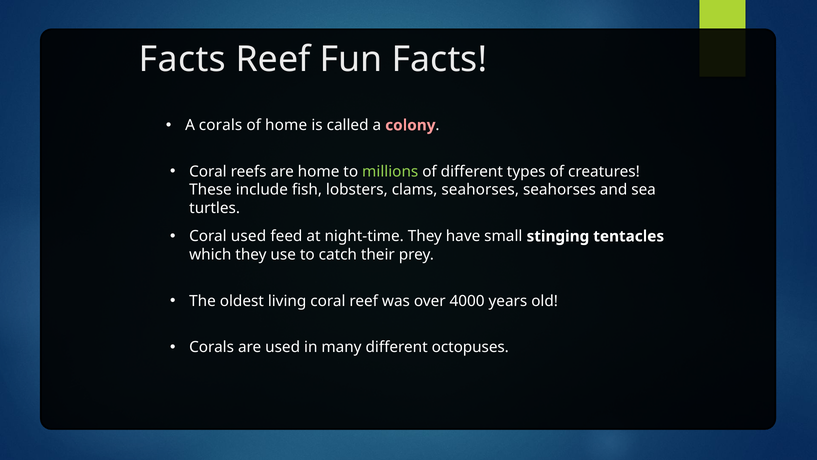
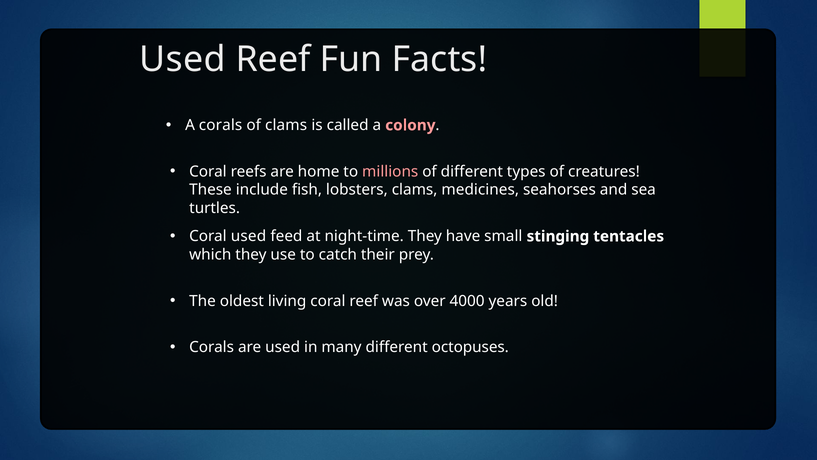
Facts: Facts -> Used (182, 59)
of home: home -> clams (286, 125)
millions colour: light green -> pink (390, 171)
clams seahorses: seahorses -> medicines (480, 190)
